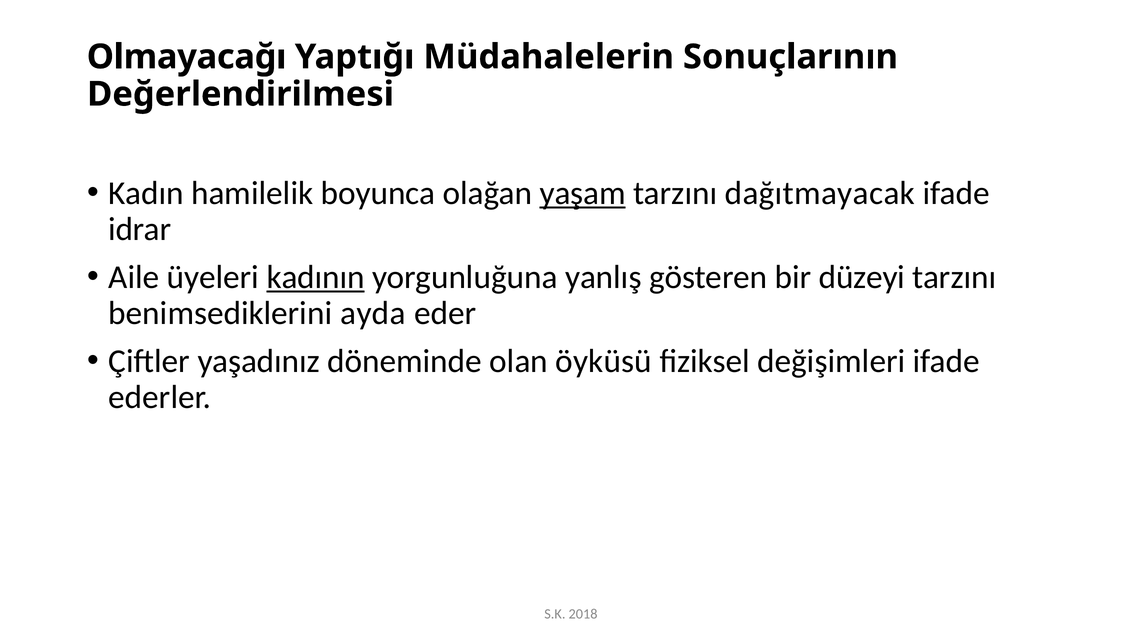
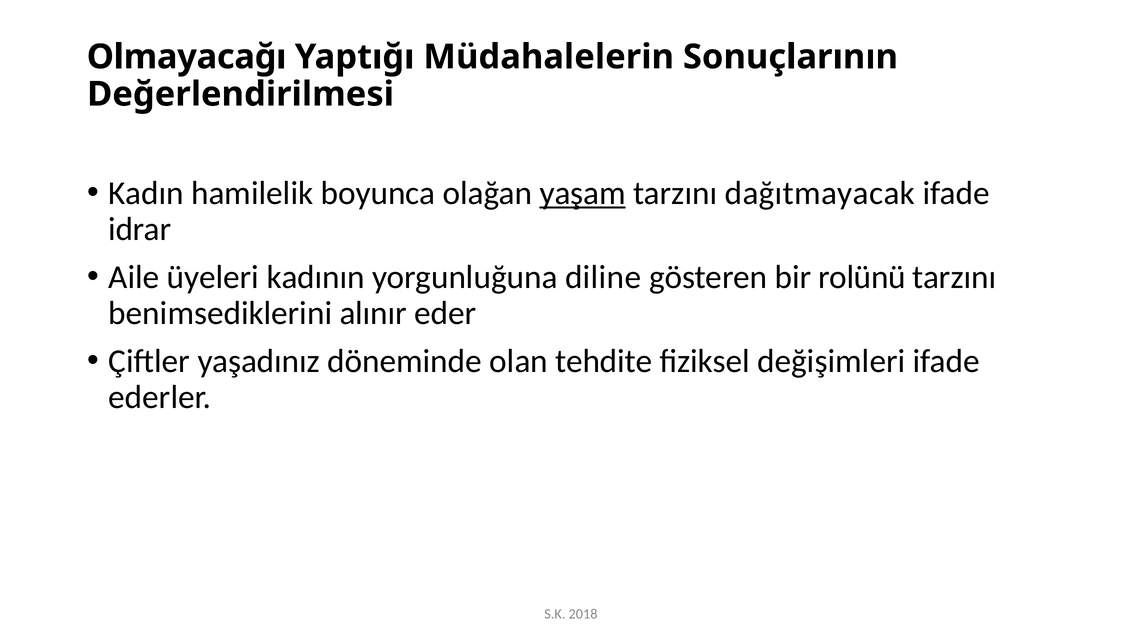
kadının underline: present -> none (316, 277)
yanlış: yanlış -> diline (603, 277)
düzeyi: düzeyi -> rolünü (862, 277)
ayda: ayda -> alınır (373, 313)
öyküsü: öyküsü -> tehdite (604, 361)
